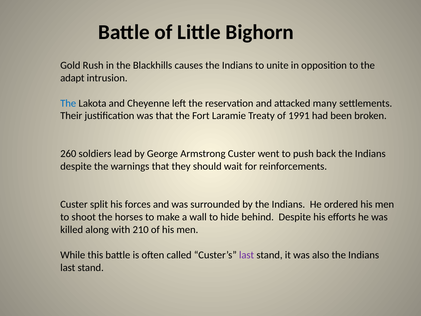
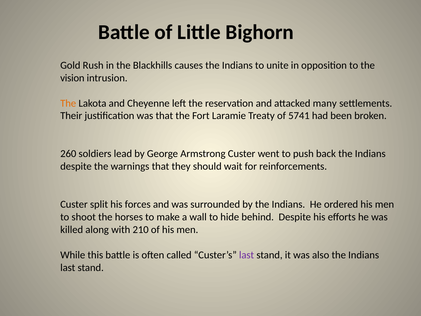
adapt: adapt -> vision (72, 78)
The colour: blue -> orange (68, 103)
1991: 1991 -> 5741 (299, 116)
